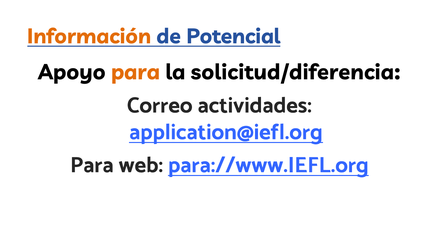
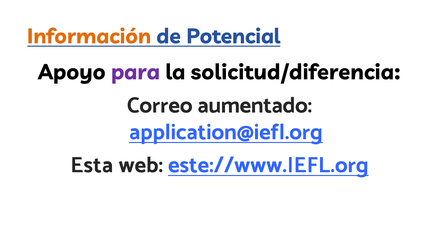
para colour: orange -> purple (136, 73)
actividades: actividades -> aumentado (255, 105)
Para: Para -> Esta (92, 165)
para://www.IEFL.org: para://www.IEFL.org -> este://www.IEFL.org (268, 165)
